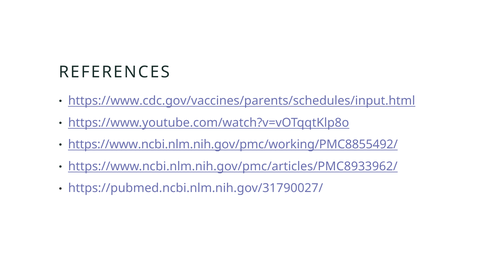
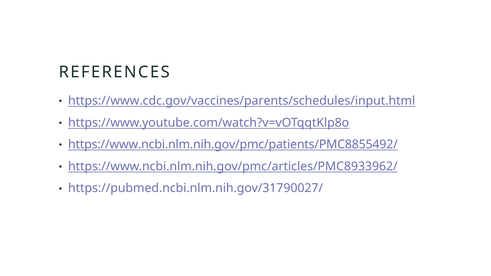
https://www.ncbi.nlm.nih.gov/pmc/working/PMC8855492/: https://www.ncbi.nlm.nih.gov/pmc/working/PMC8855492/ -> https://www.ncbi.nlm.nih.gov/pmc/patients/PMC8855492/ (233, 145)
